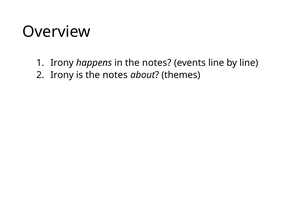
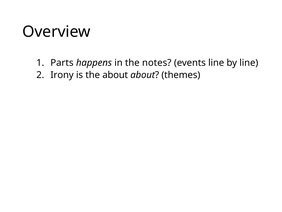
Irony: Irony -> Parts (62, 63)
is the notes: notes -> about (115, 75)
